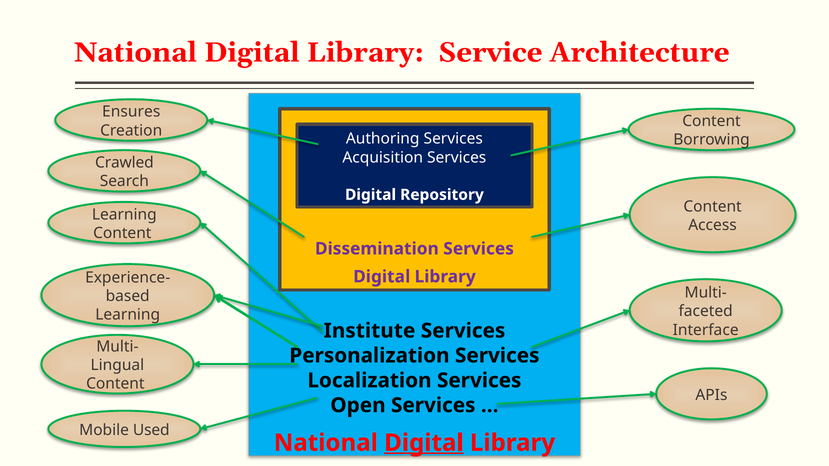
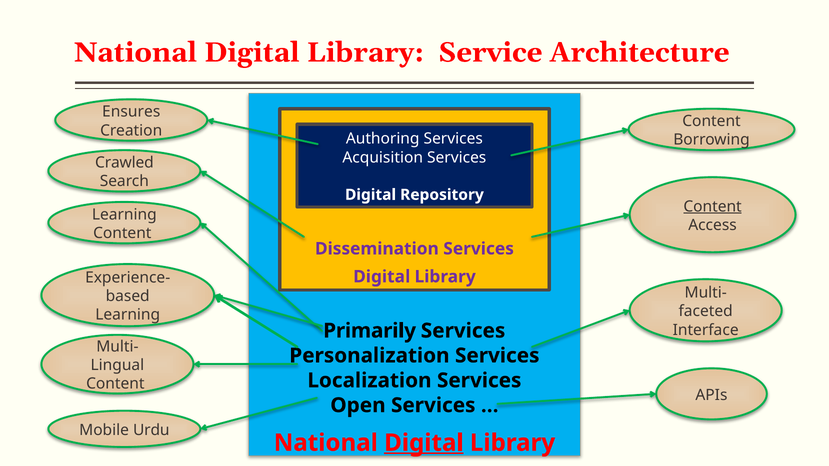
Content underline: none -> present (713, 207)
Institute: Institute -> Primarily (370, 331)
Used: Used -> Urdu (151, 430)
